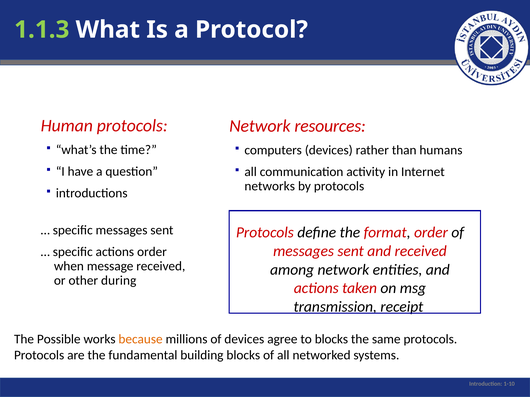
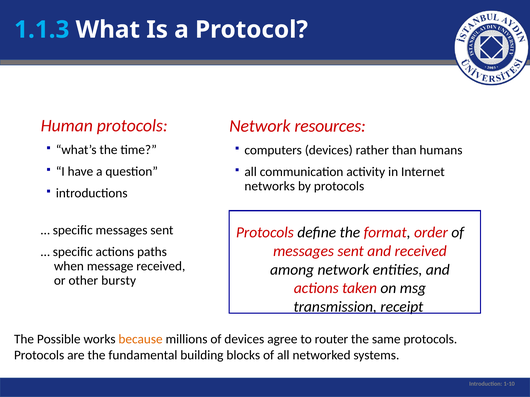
1.1.3 colour: light green -> light blue (42, 30)
actions order: order -> paths (152, 252)
during: during -> bursty (119, 281)
to blocks: blocks -> router (331, 340)
